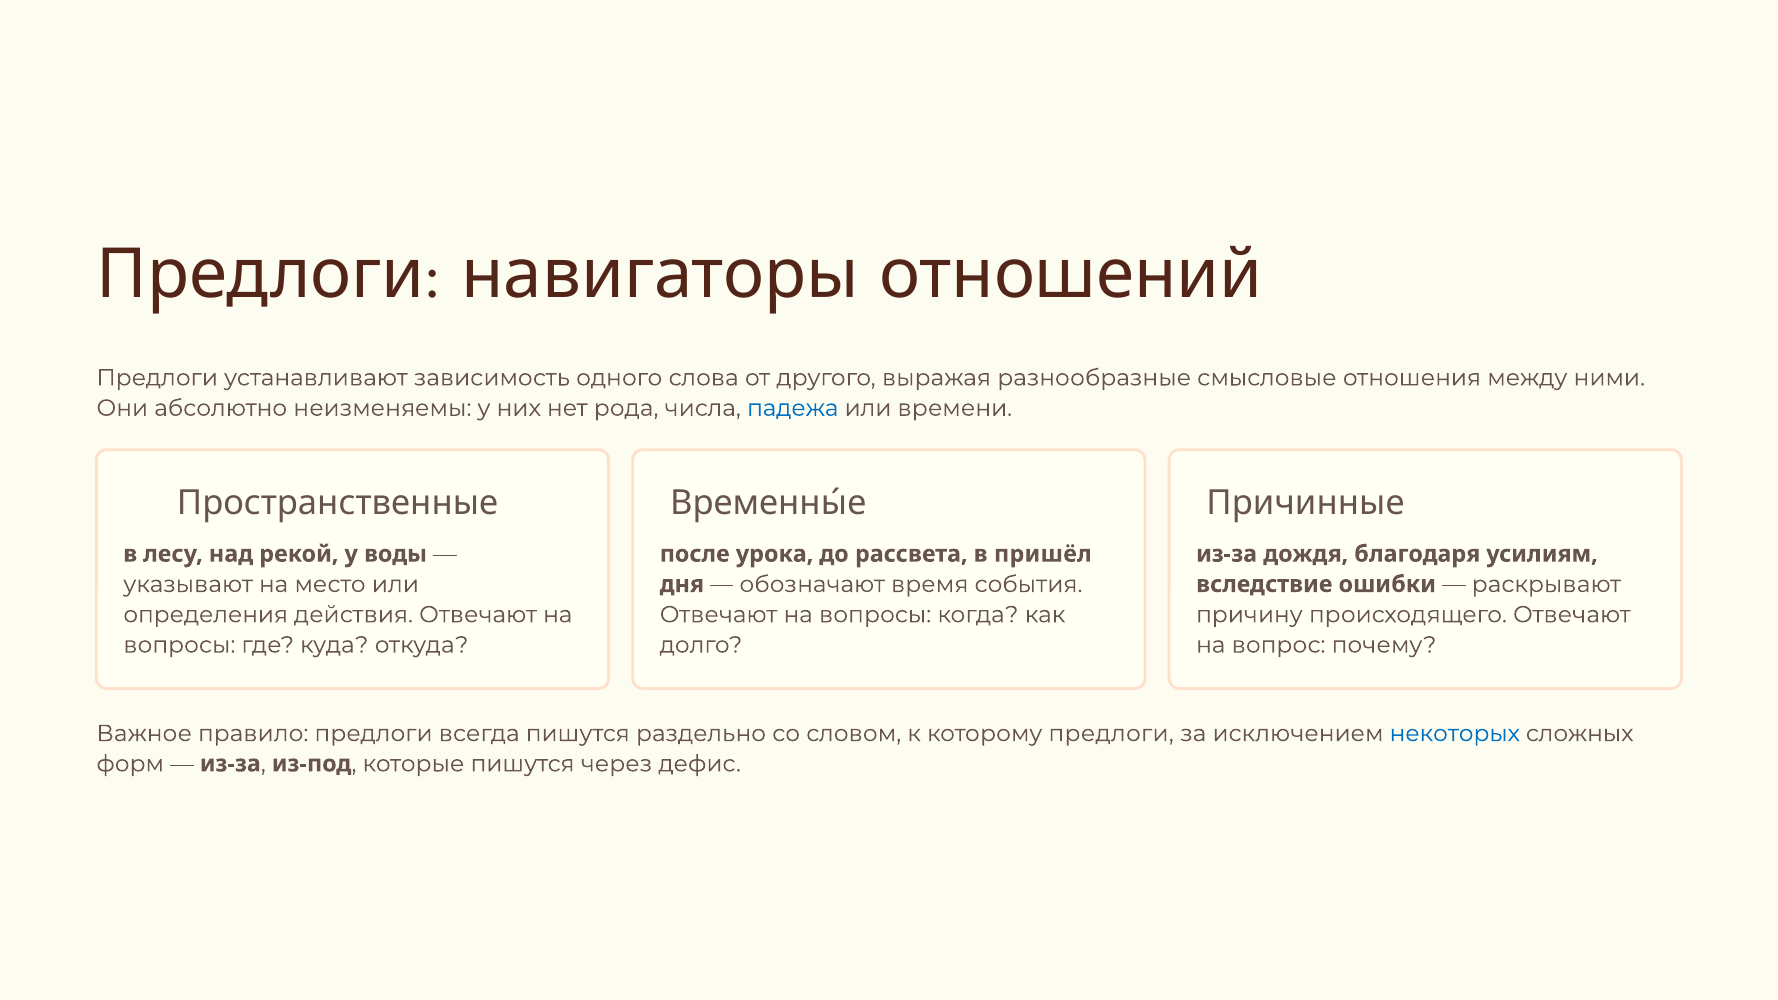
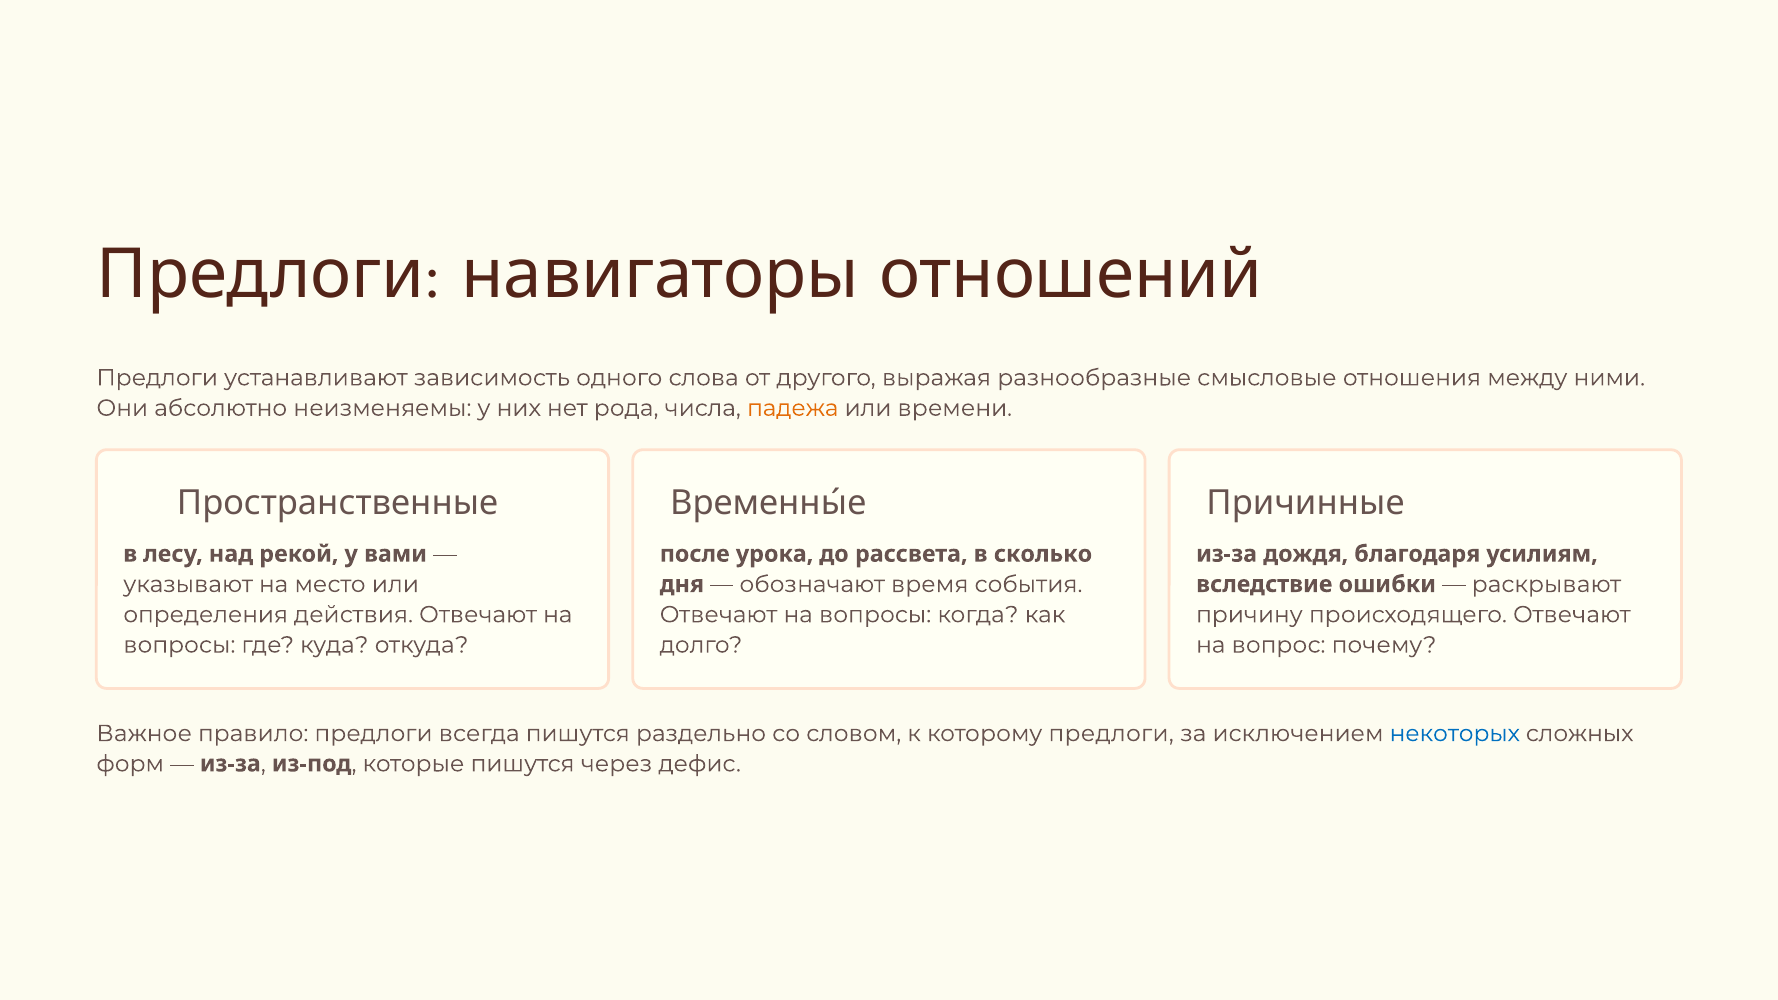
падежа colour: blue -> orange (793, 408)
воды: воды -> вами (396, 554)
пришёл: пришёл -> сколько (1043, 554)
